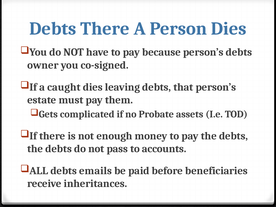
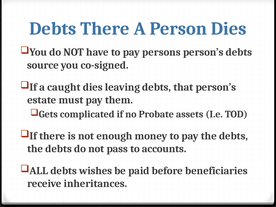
because: because -> persons (161, 52)
owner: owner -> source (43, 65)
emails: emails -> wishes (96, 171)
